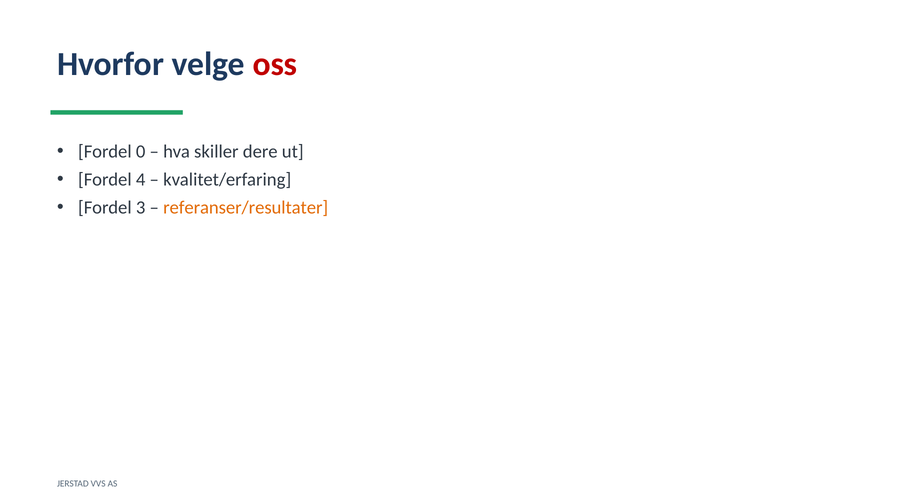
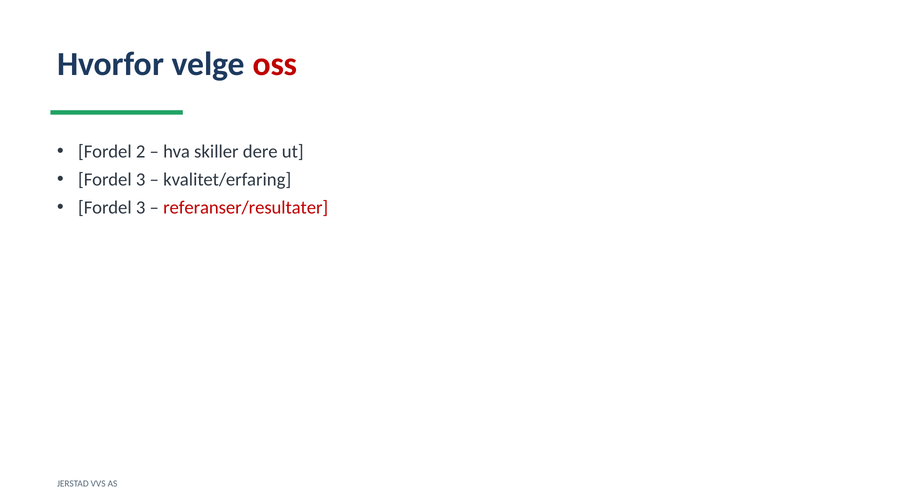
0: 0 -> 2 (141, 152)
4: 4 -> 3 (141, 180)
referanser/resultater colour: orange -> red (246, 208)
